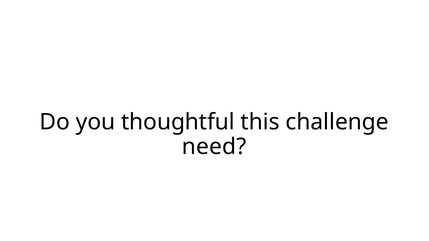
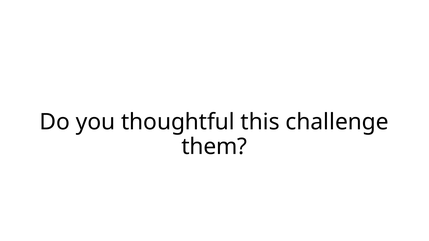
need: need -> them (214, 147)
